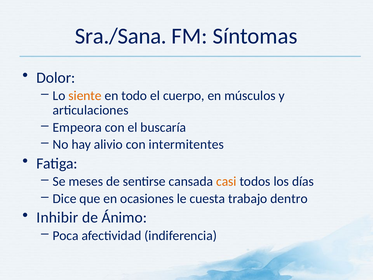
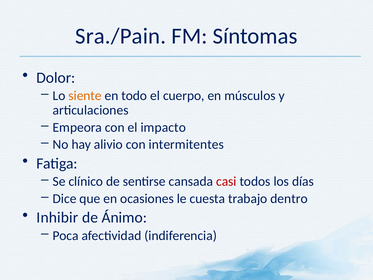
Sra./Sana: Sra./Sana -> Sra./Pain (121, 36)
buscaría: buscaría -> impacto (163, 127)
meses: meses -> clínico (86, 181)
casi colour: orange -> red (226, 181)
